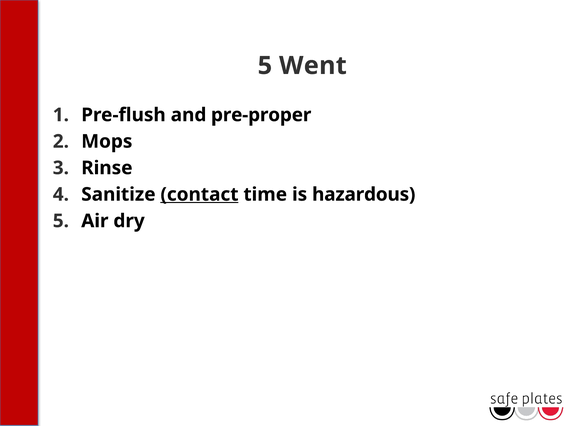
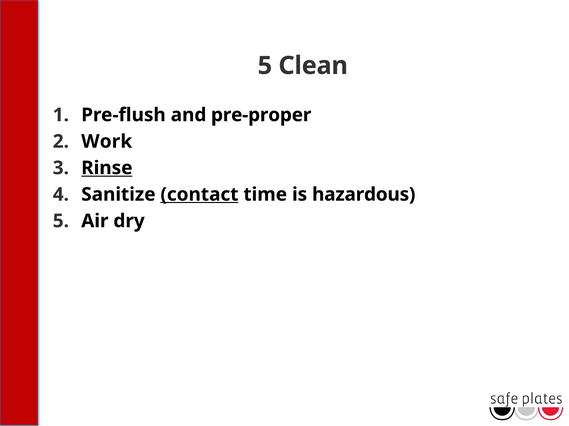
Went: Went -> Clean (313, 66)
Mops: Mops -> Work (107, 142)
Rinse underline: none -> present (107, 168)
